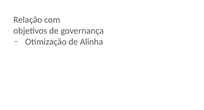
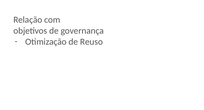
Alinha: Alinha -> Reuso (92, 42)
